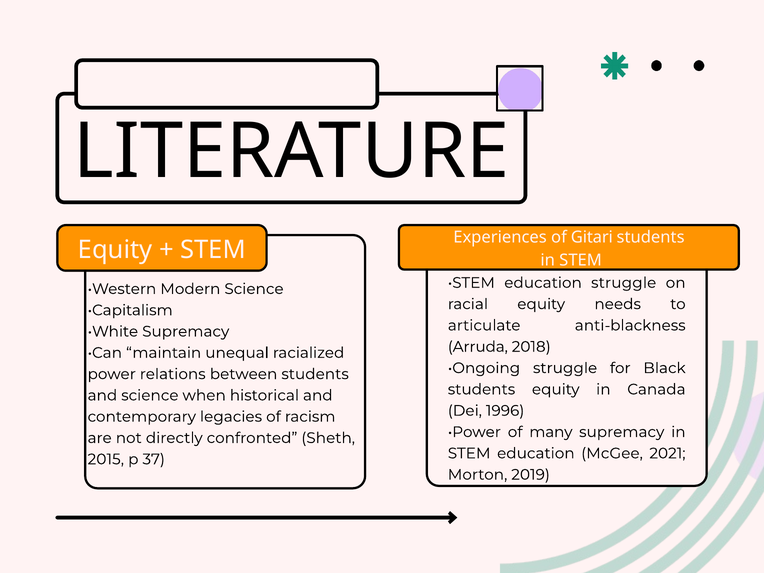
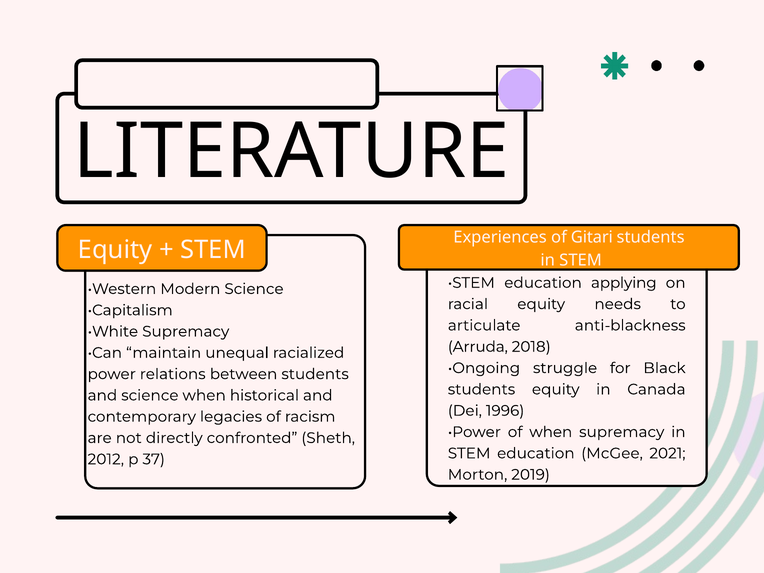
education struggle: struggle -> applying (624, 283)
of many: many -> when (551, 432)
2015: 2015 -> 2012 (106, 459)
